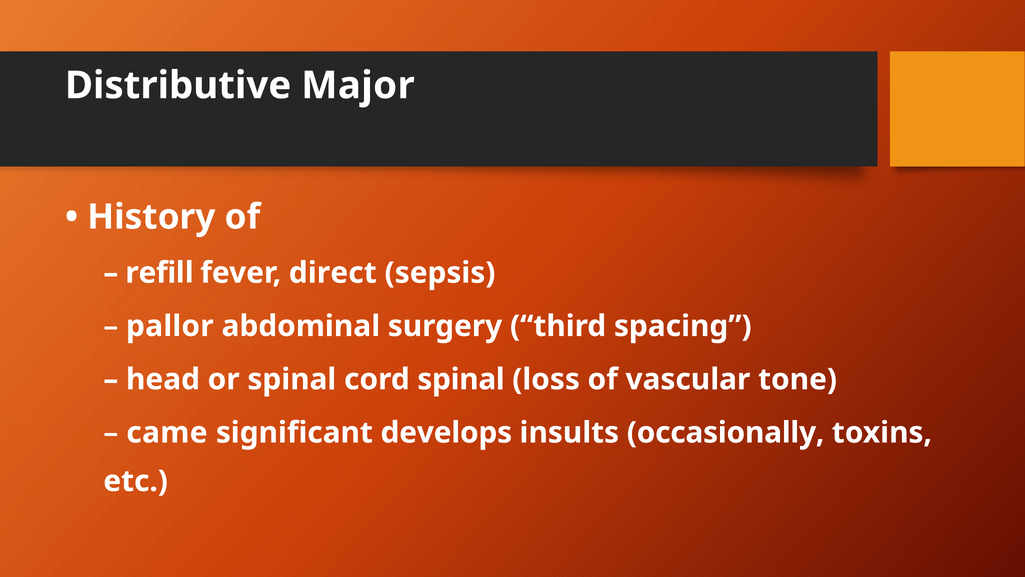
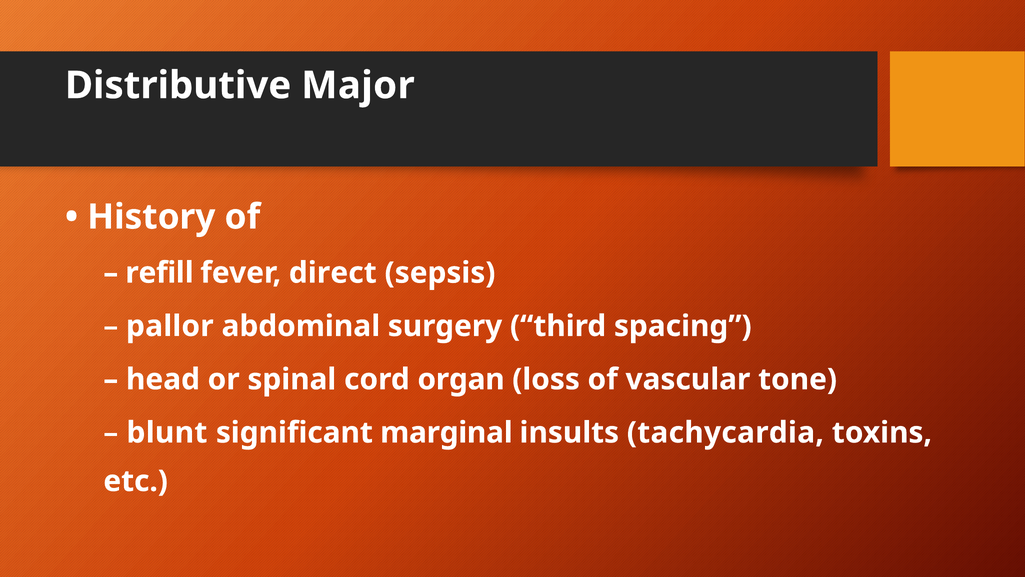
cord spinal: spinal -> organ (461, 379)
came: came -> blunt (167, 432)
develops: develops -> marginal (446, 432)
occasionally: occasionally -> tachycardia (725, 432)
